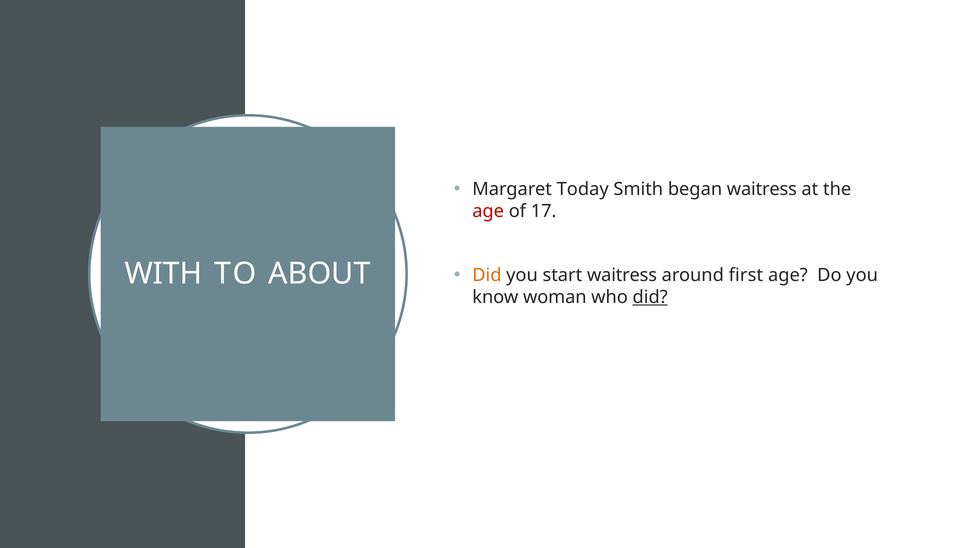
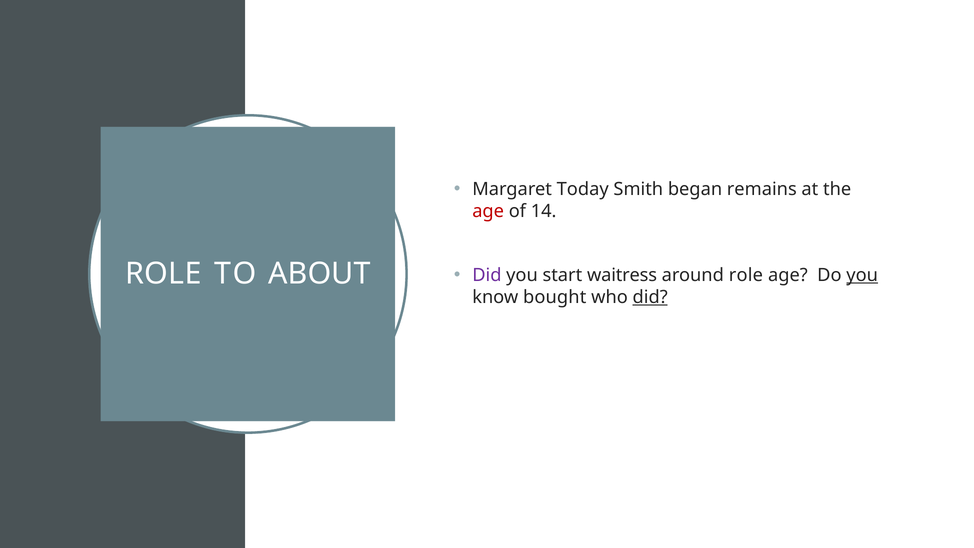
began waitress: waitress -> remains (762, 189)
17: 17 -> 14 (544, 211)
WITH: WITH -> ROLE (163, 274)
Did colour: orange -> purple (487, 275)
around first: first -> role (746, 275)
you underline: none -> present (862, 275)
woman: woman -> bought (555, 297)
